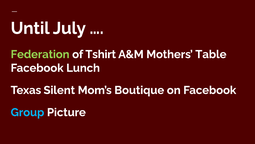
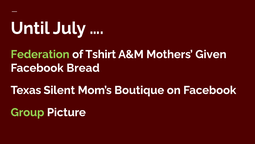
Table: Table -> Given (211, 54)
Lunch: Lunch -> Bread (83, 68)
Group colour: light blue -> light green (27, 112)
